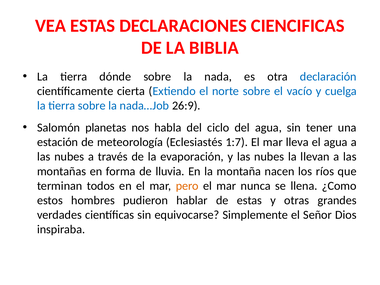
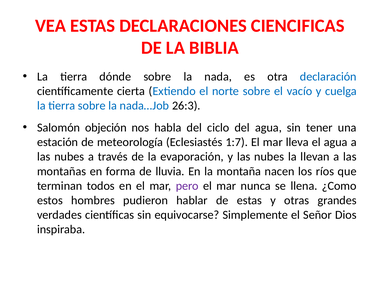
26:9: 26:9 -> 26:3 (186, 106)
planetas: planetas -> objeción (106, 128)
pero colour: orange -> purple (187, 186)
